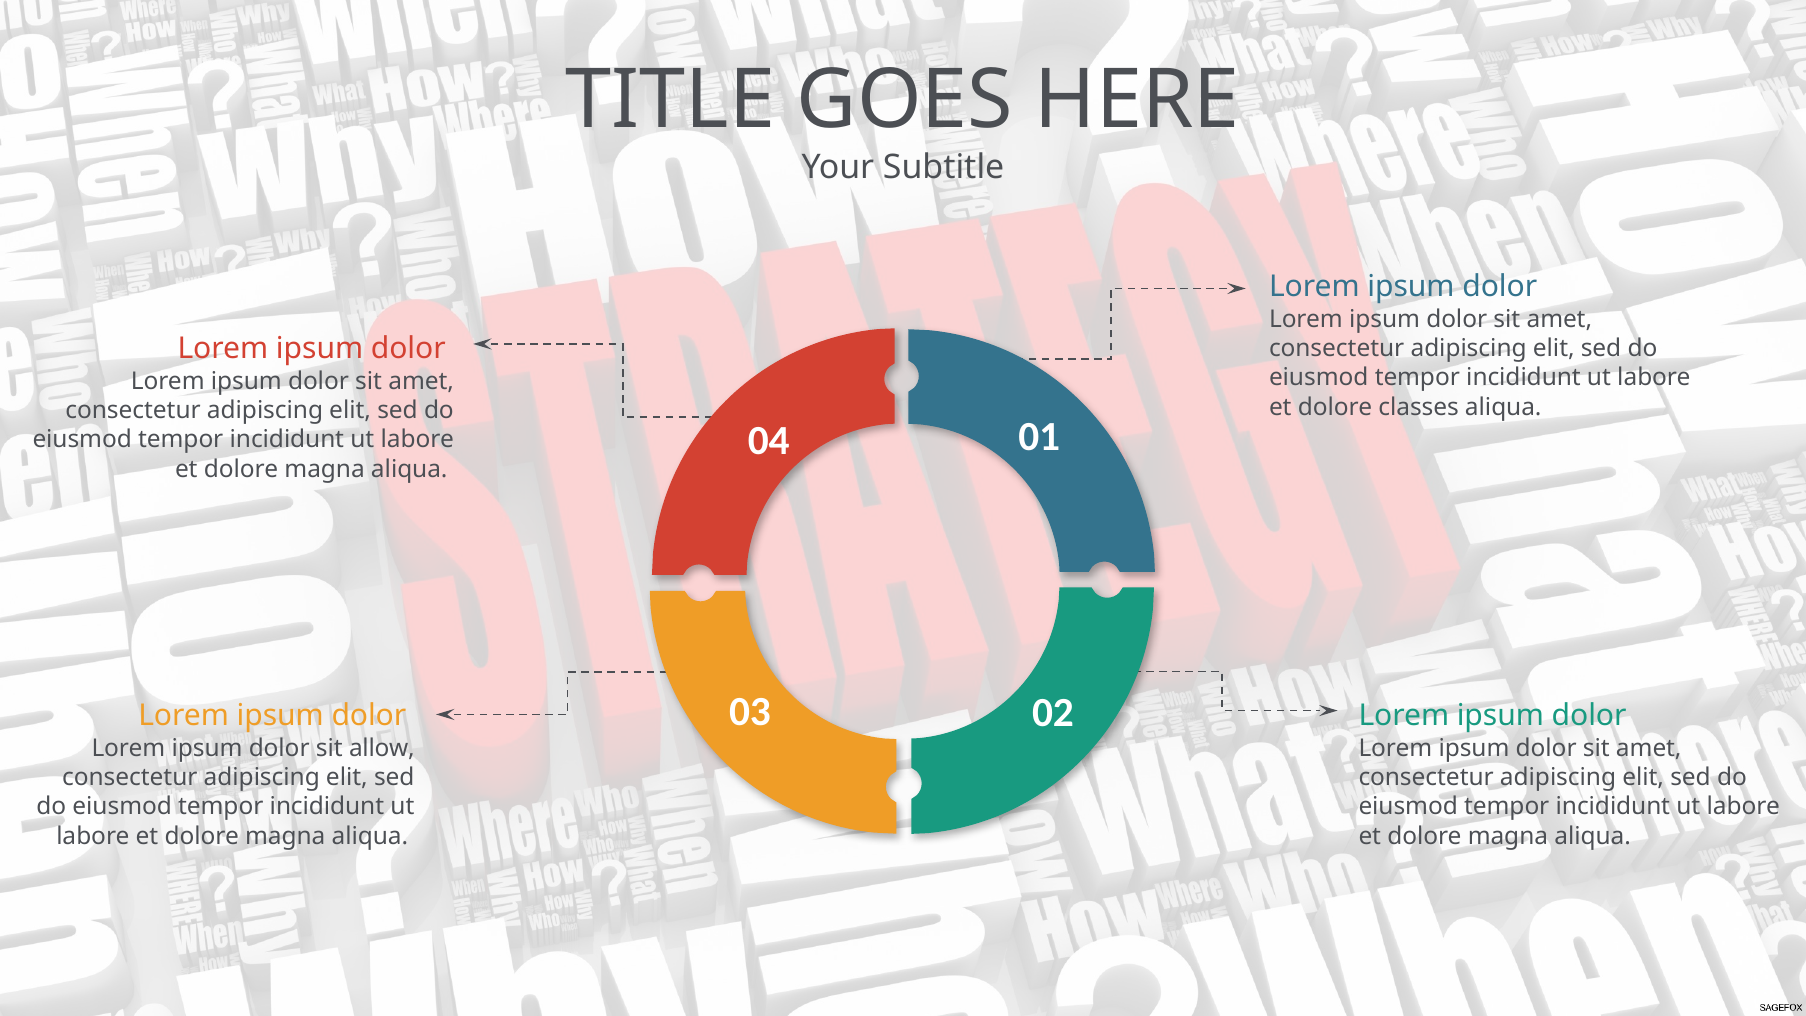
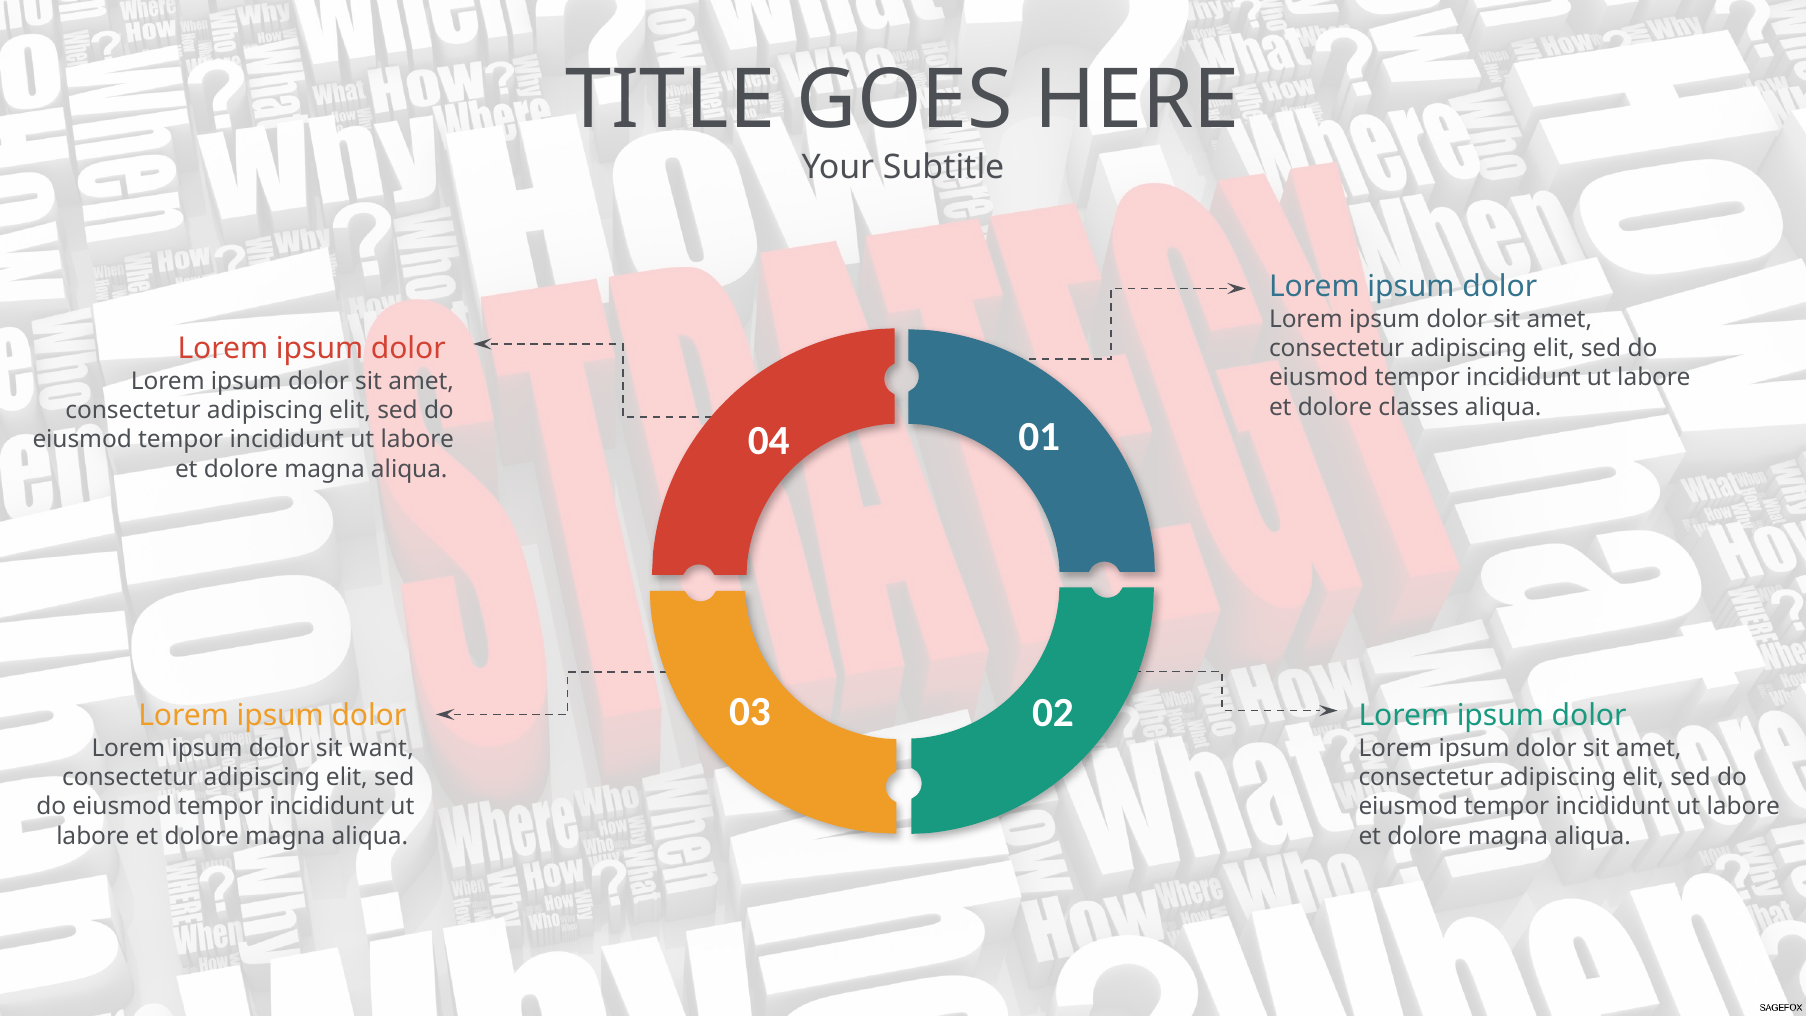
allow: allow -> want (382, 748)
